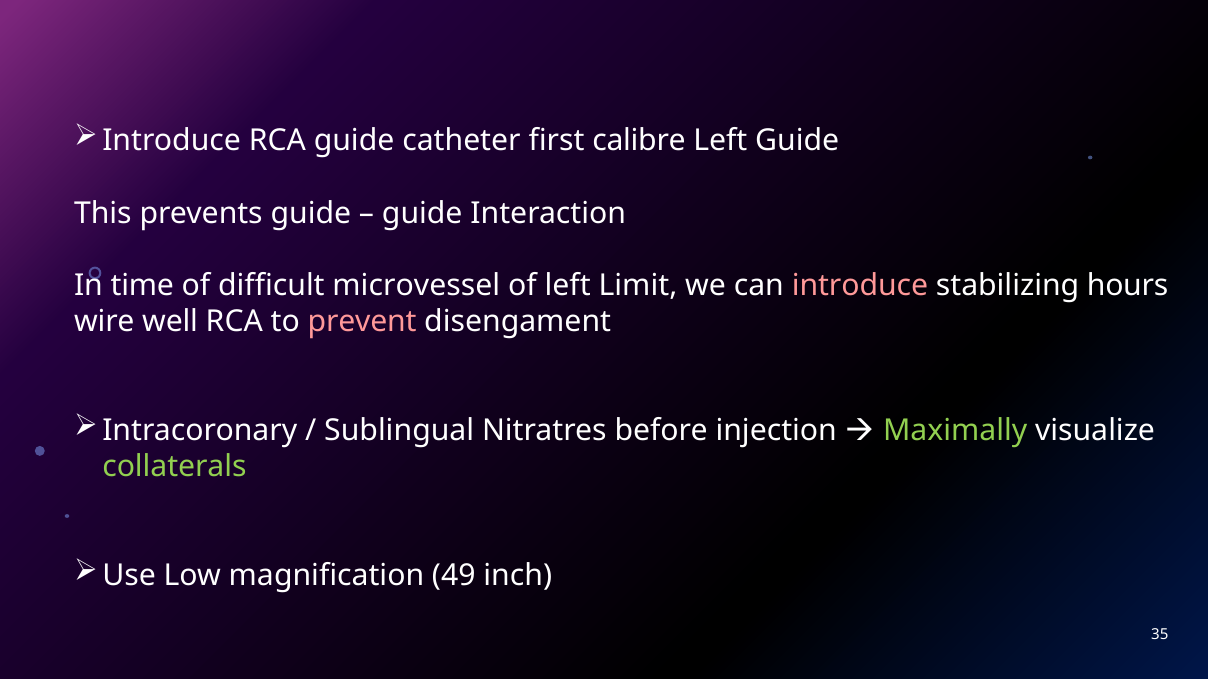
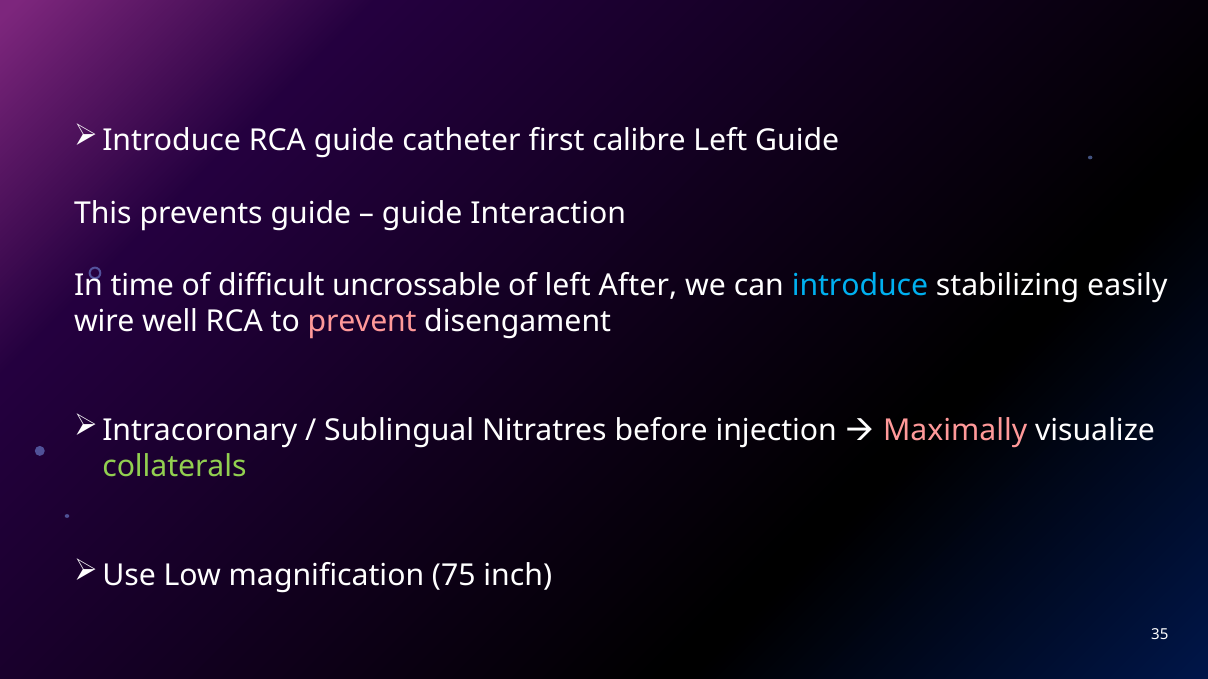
microvessel: microvessel -> uncrossable (416, 286)
Limit: Limit -> After (638, 286)
introduce colour: pink -> light blue (860, 286)
hours: hours -> easily (1127, 286)
Maximally colour: light green -> pink (955, 431)
49: 49 -> 75 (454, 576)
